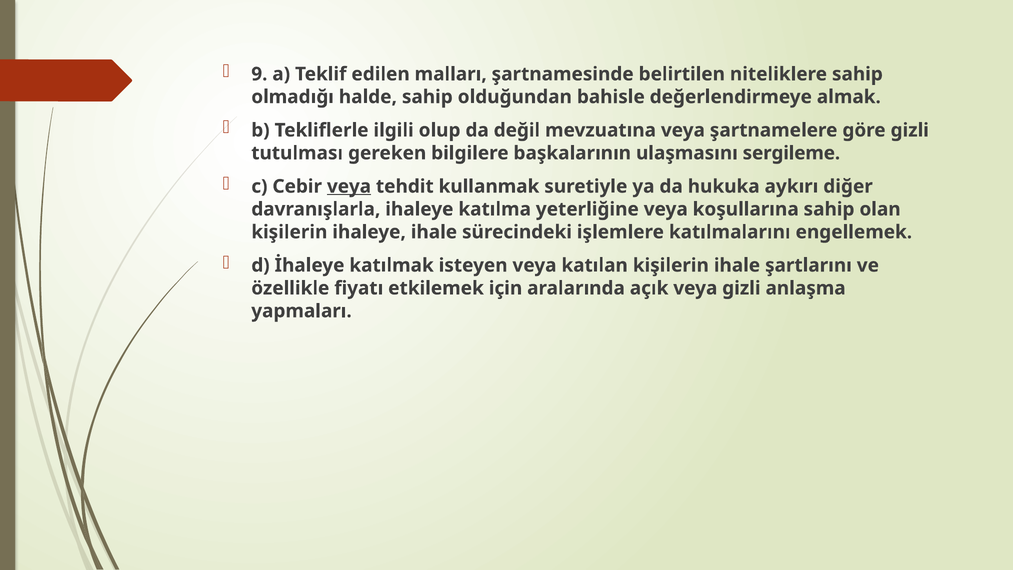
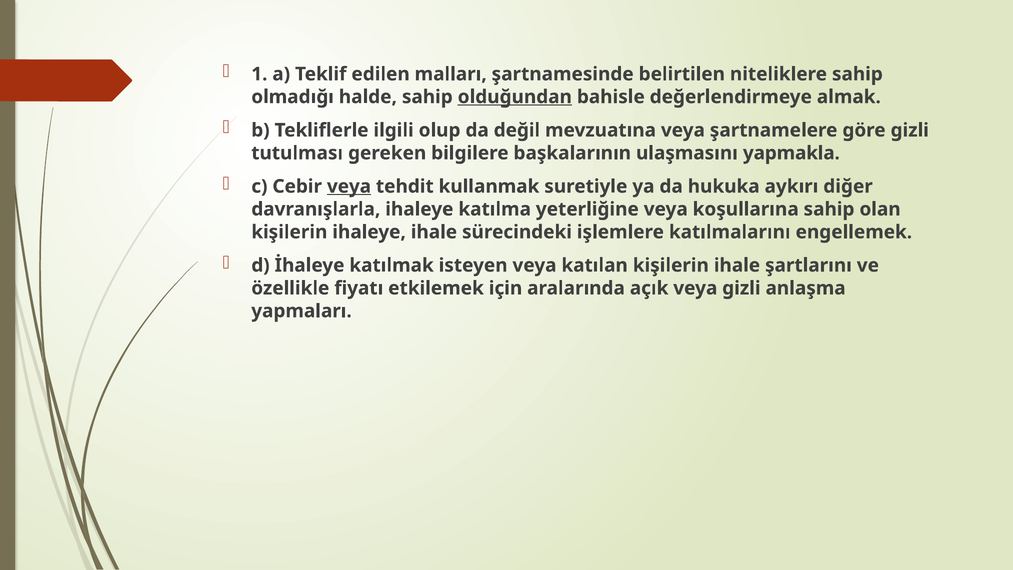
9: 9 -> 1 (259, 74)
olduğundan underline: none -> present (515, 97)
sergileme: sergileme -> yapmakla (791, 153)
